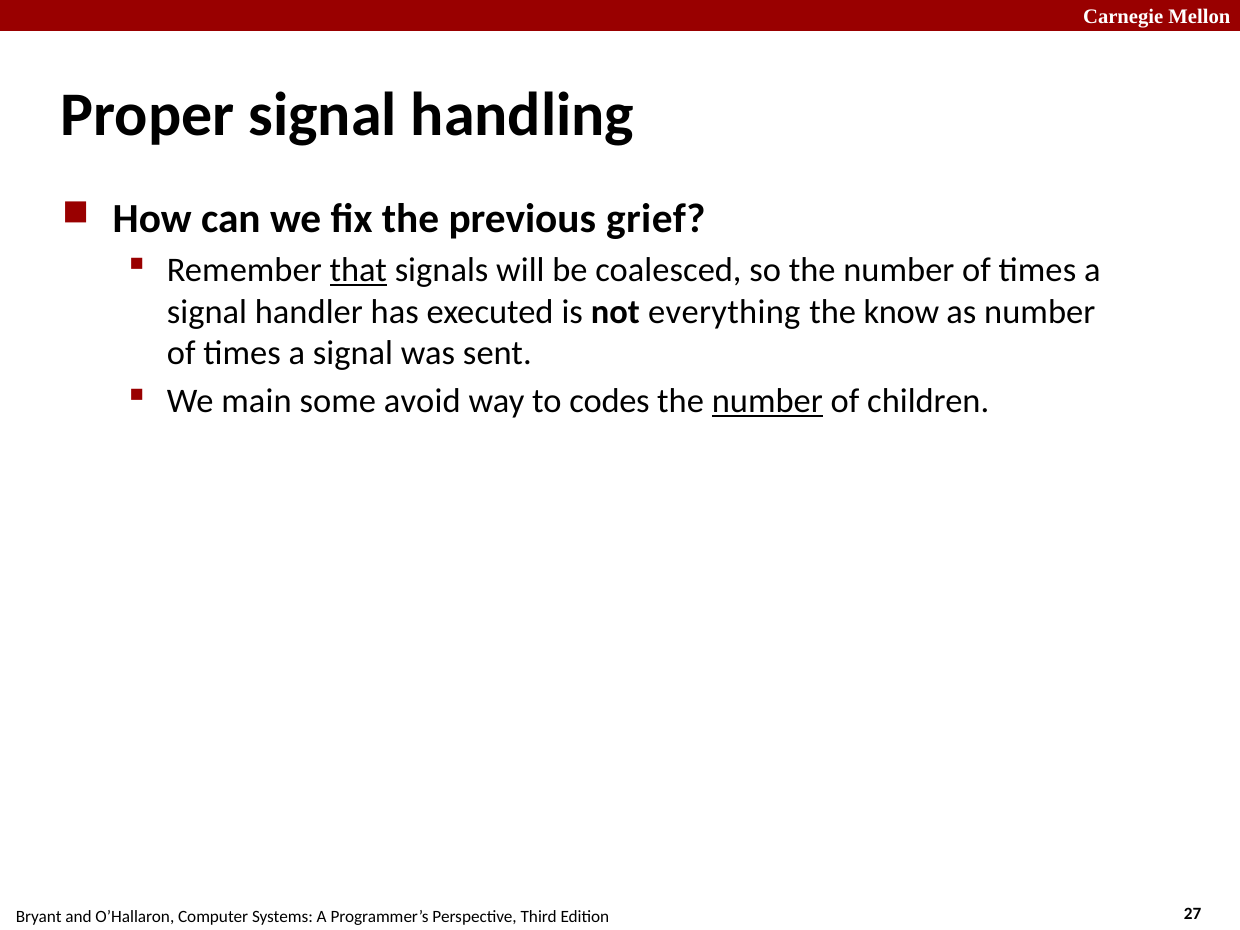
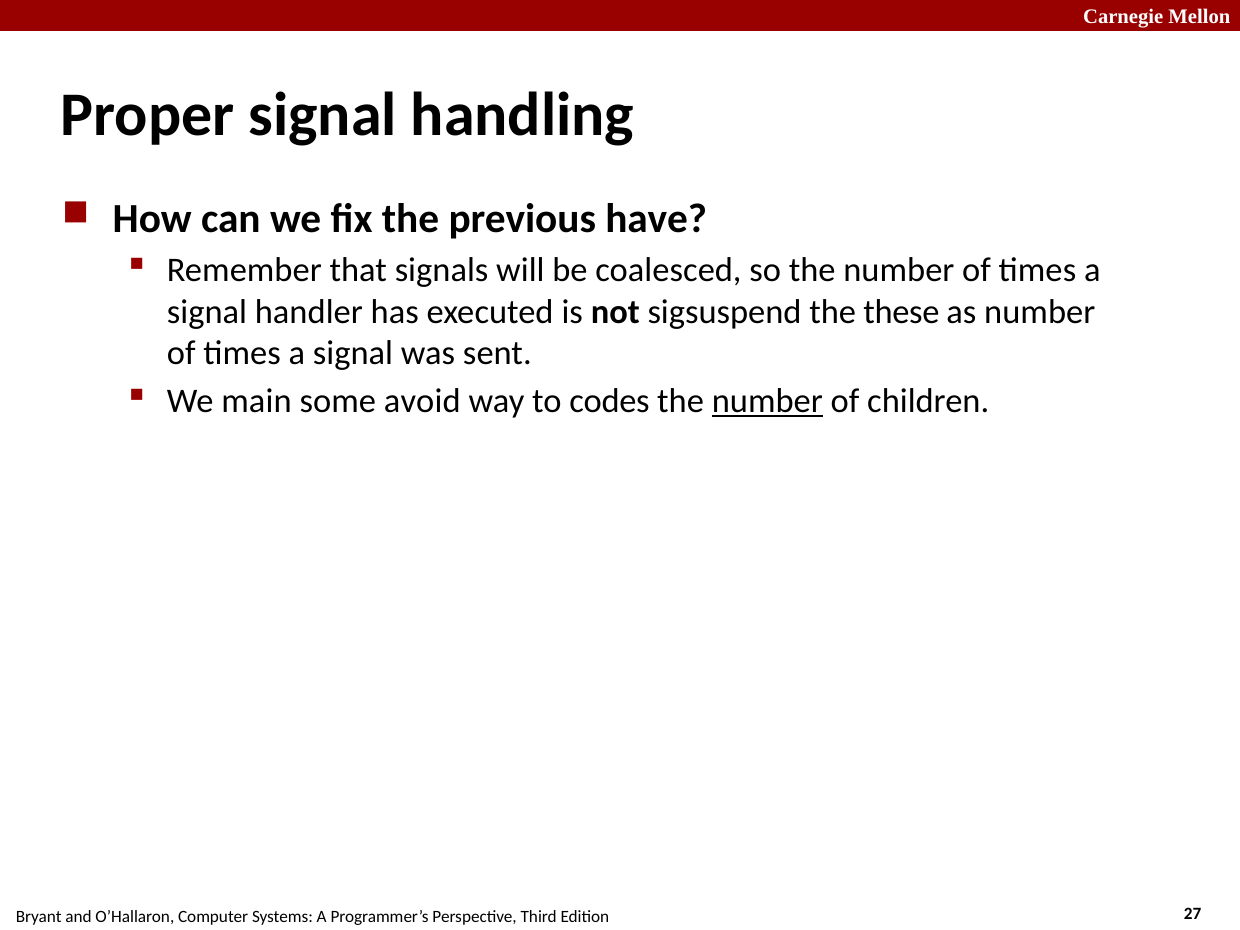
grief: grief -> have (656, 219)
that underline: present -> none (358, 271)
everything: everything -> sigsuspend (724, 312)
know: know -> these (901, 312)
